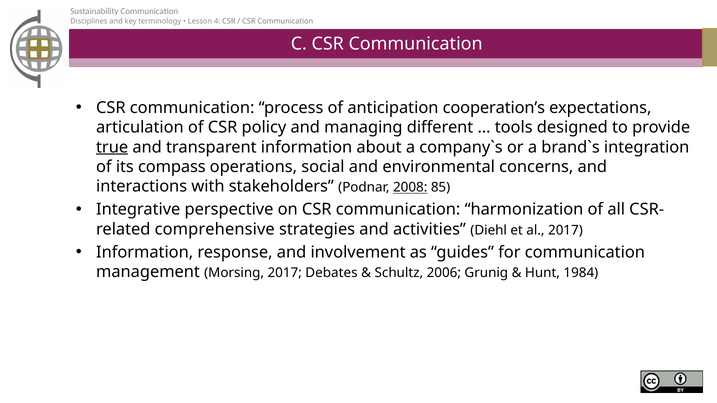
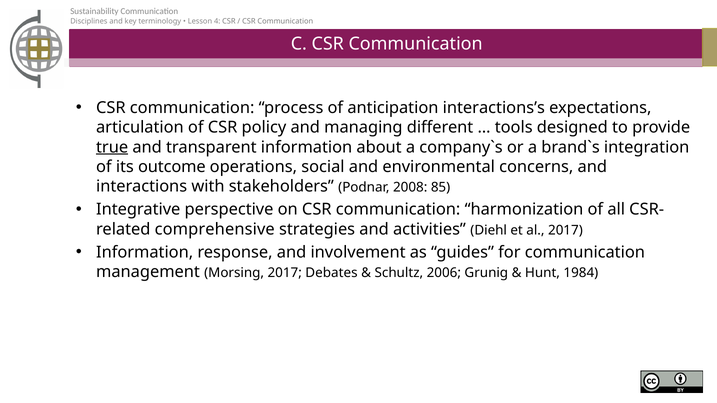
cooperation’s: cooperation’s -> interactions’s (494, 108)
compass: compass -> outcome (172, 167)
2008 underline: present -> none (410, 188)
